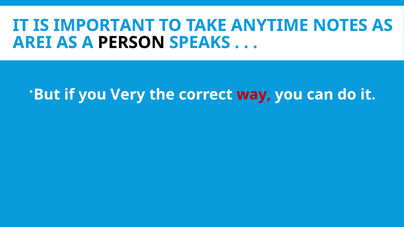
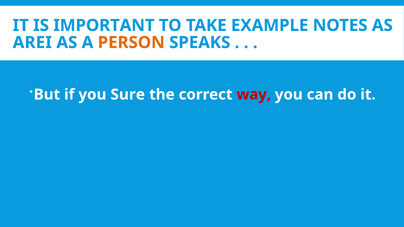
ANYTIME: ANYTIME -> EXAMPLE (270, 25)
PERSON colour: black -> orange (131, 43)
Very: Very -> Sure (128, 95)
